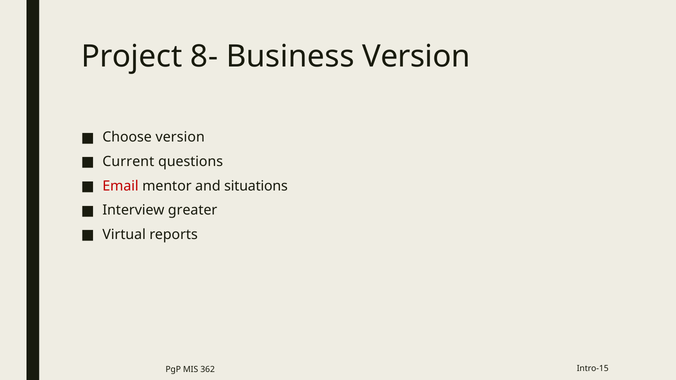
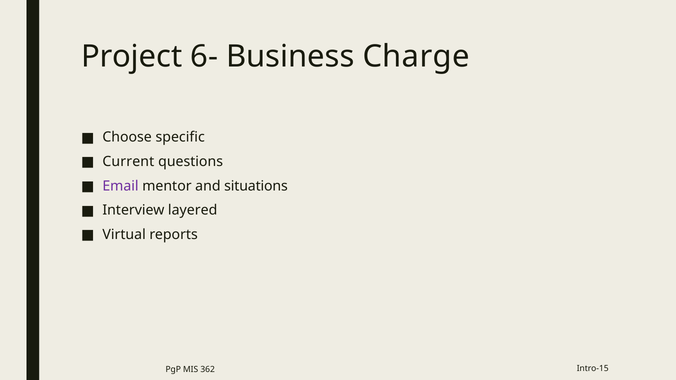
8-: 8- -> 6- (204, 57)
Business Version: Version -> Charge (416, 57)
Choose version: version -> specific (180, 137)
Email colour: red -> purple (121, 186)
greater: greater -> layered (193, 210)
